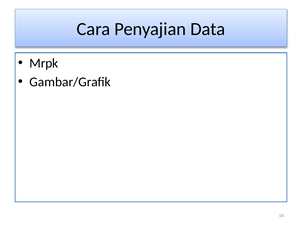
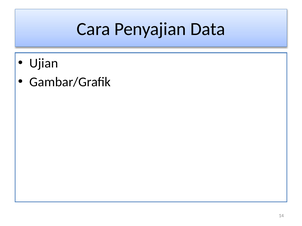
Mrpk: Mrpk -> Ujian (44, 63)
